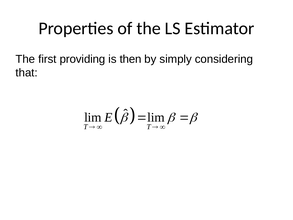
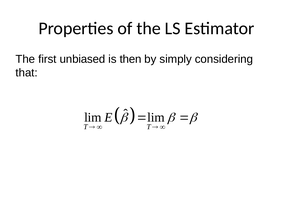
providing: providing -> unbiased (83, 59)
